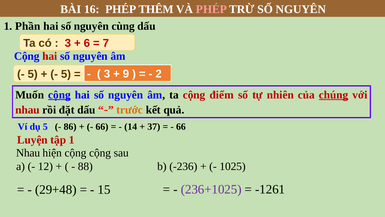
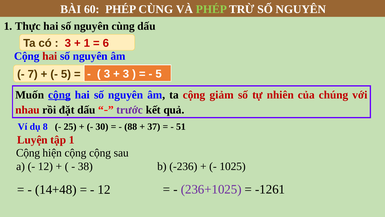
16: 16 -> 60 (92, 9)
PHÉP THÊM: THÊM -> CÙNG (156, 9)
PHÉP colour: pink -> light green (211, 9)
Phần: Phần -> Thực (28, 26)
6: 6 -> 1 (87, 43)
7: 7 -> 6 (106, 43)
5: 5 -> 7 (33, 74)
9: 9 -> 3 (126, 74)
2: 2 -> 5 (159, 74)
điểm: điểm -> giảm (222, 95)
chúng underline: present -> none (334, 95)
trước colour: orange -> purple (130, 110)
dụ 5: 5 -> 8 (45, 126)
86: 86 -> 25 (70, 126)
66: 66 -> 30 (102, 126)
14: 14 -> 88 (131, 126)
66: 66 -> 51 (181, 126)
Nhau: Nhau -> Cộng (28, 153)
88: 88 -> 38 (85, 166)
29+48: 29+48 -> 14+48 (56, 189)
15: 15 -> 12 (104, 189)
